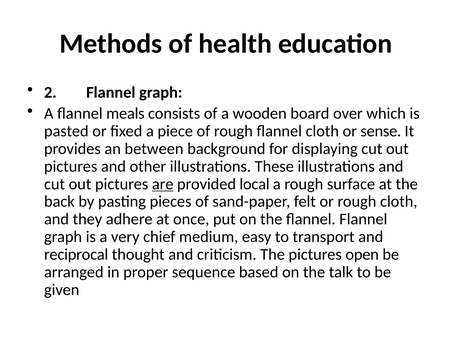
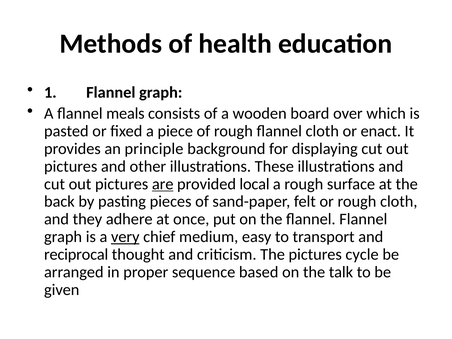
2: 2 -> 1 (50, 92)
sense: sense -> enact (381, 131)
between: between -> principle (154, 149)
very underline: none -> present (125, 237)
open: open -> cycle (362, 254)
